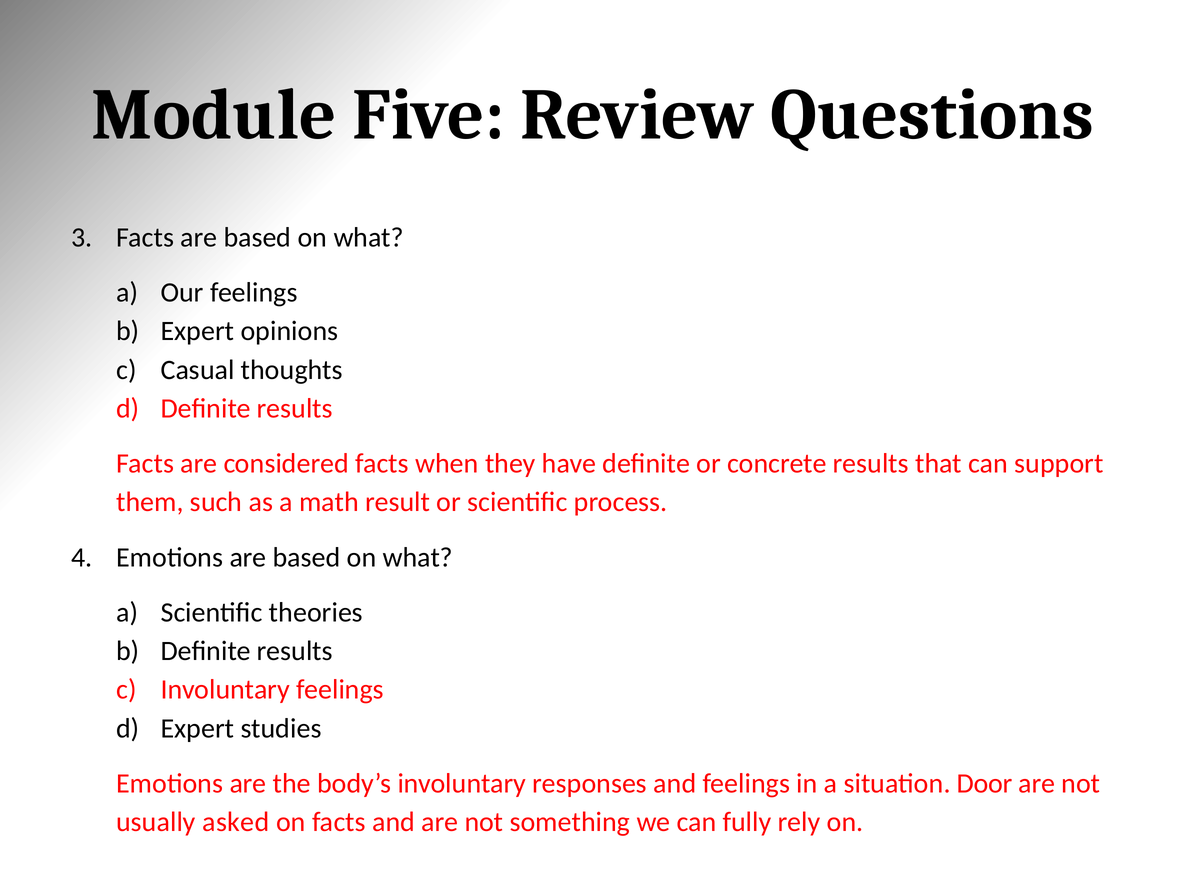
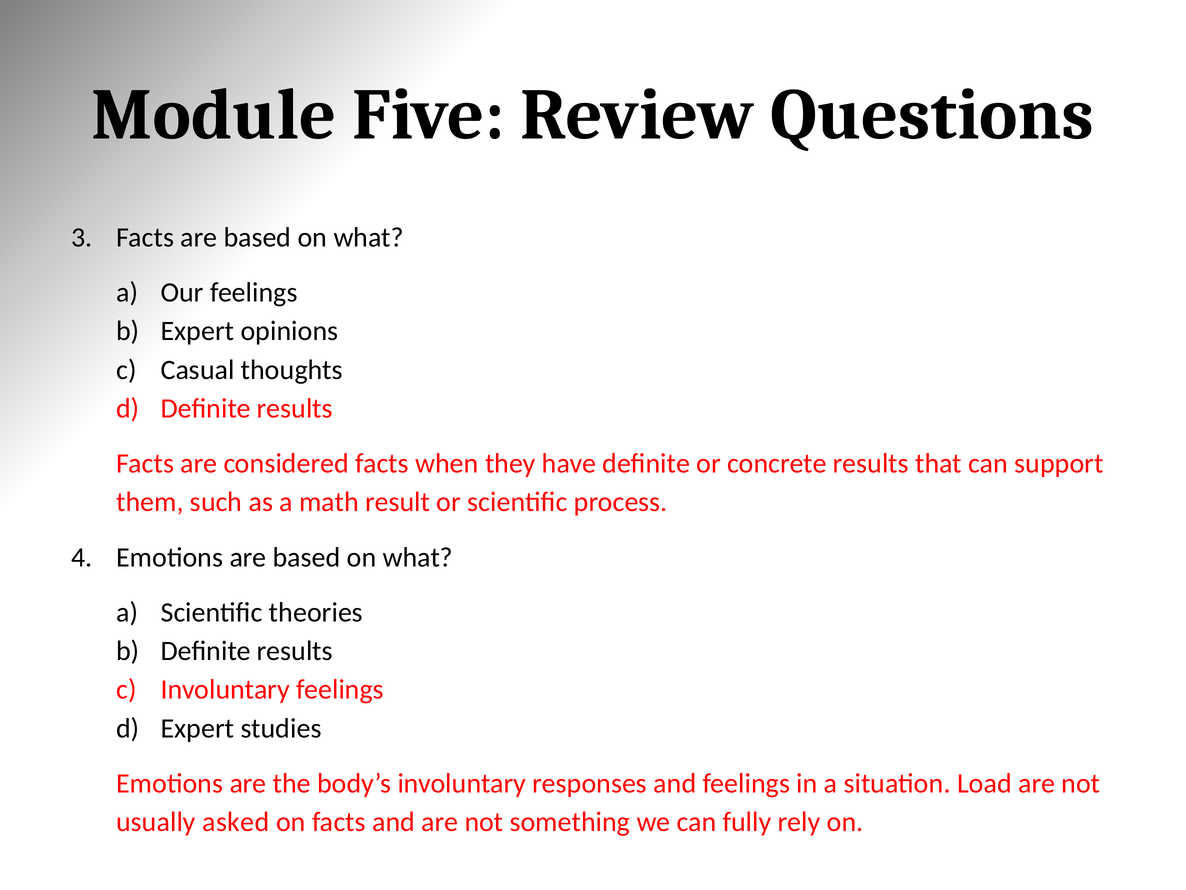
Door: Door -> Load (984, 783)
